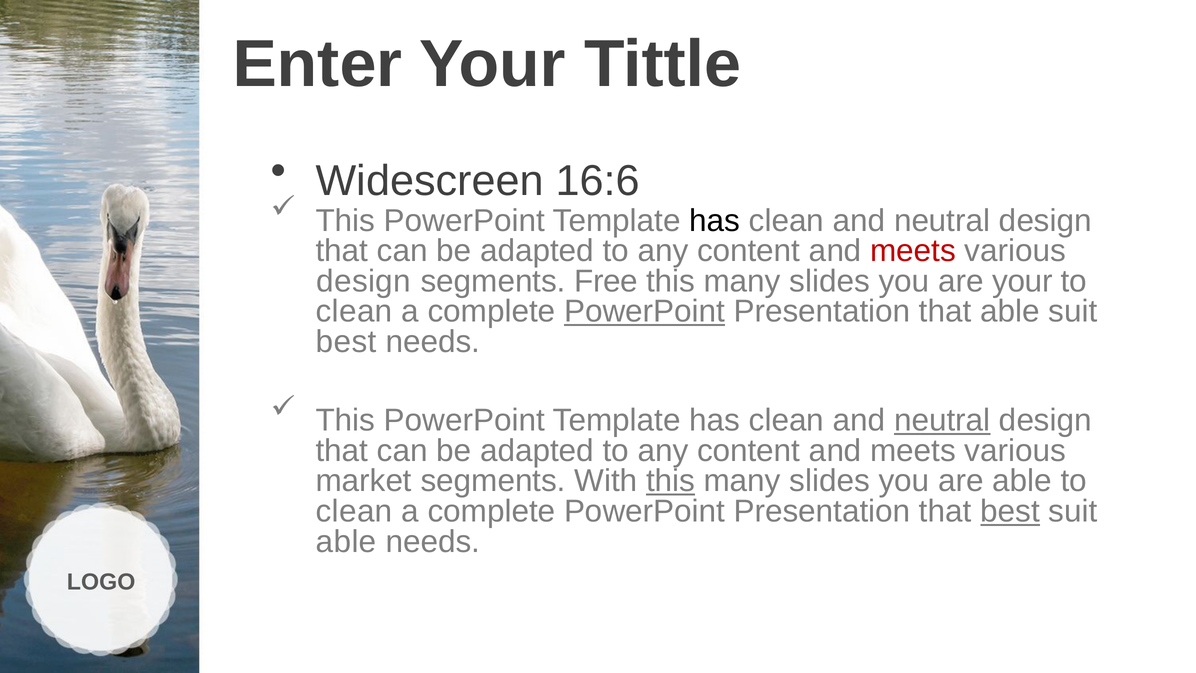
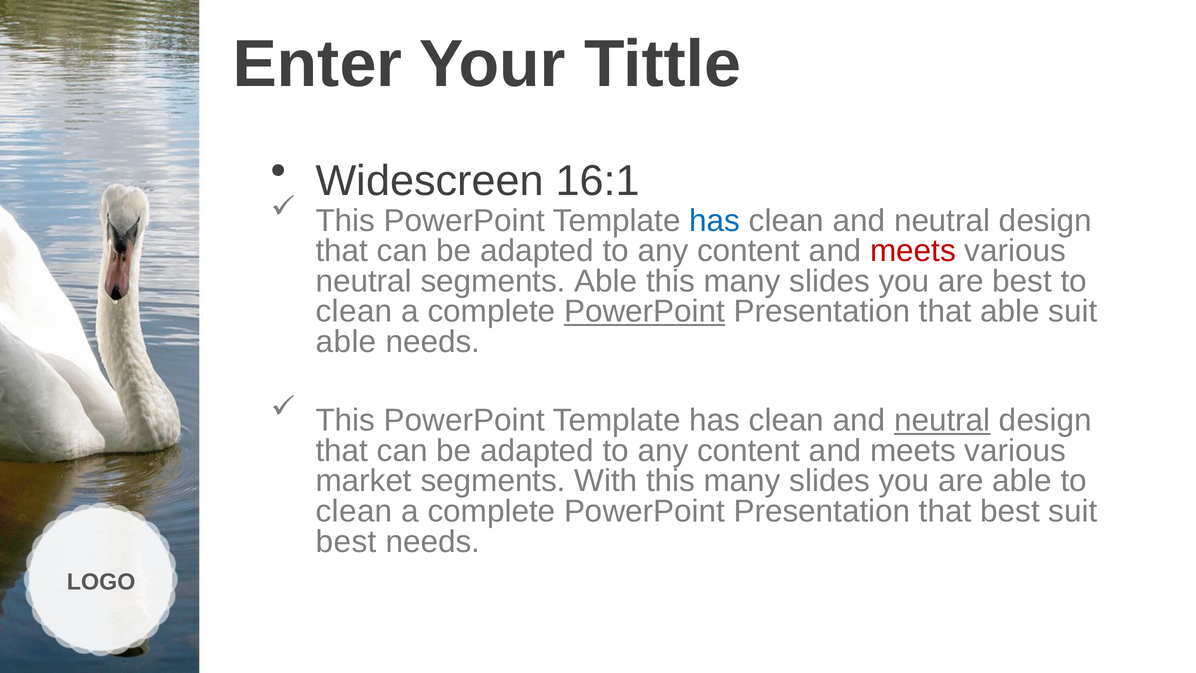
16:6: 16:6 -> 16:1 (598, 181)
has colour: black -> blue (715, 221)
design: design -> neutral (364, 281)
segments Free: Free -> Able (606, 281)
are your: your -> best (1022, 281)
best: best -> able (346, 342)
this underline: present -> none (671, 481)
best underline: present -> none (1010, 511)
able: able -> best (346, 541)
